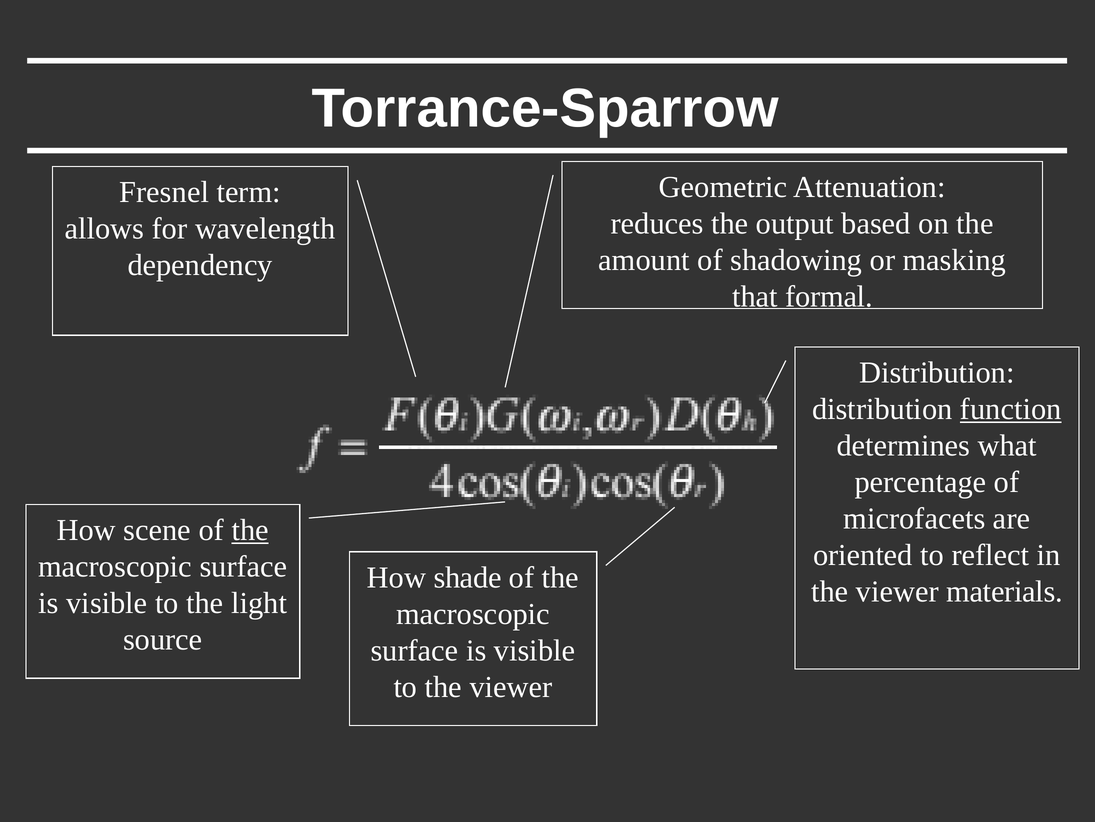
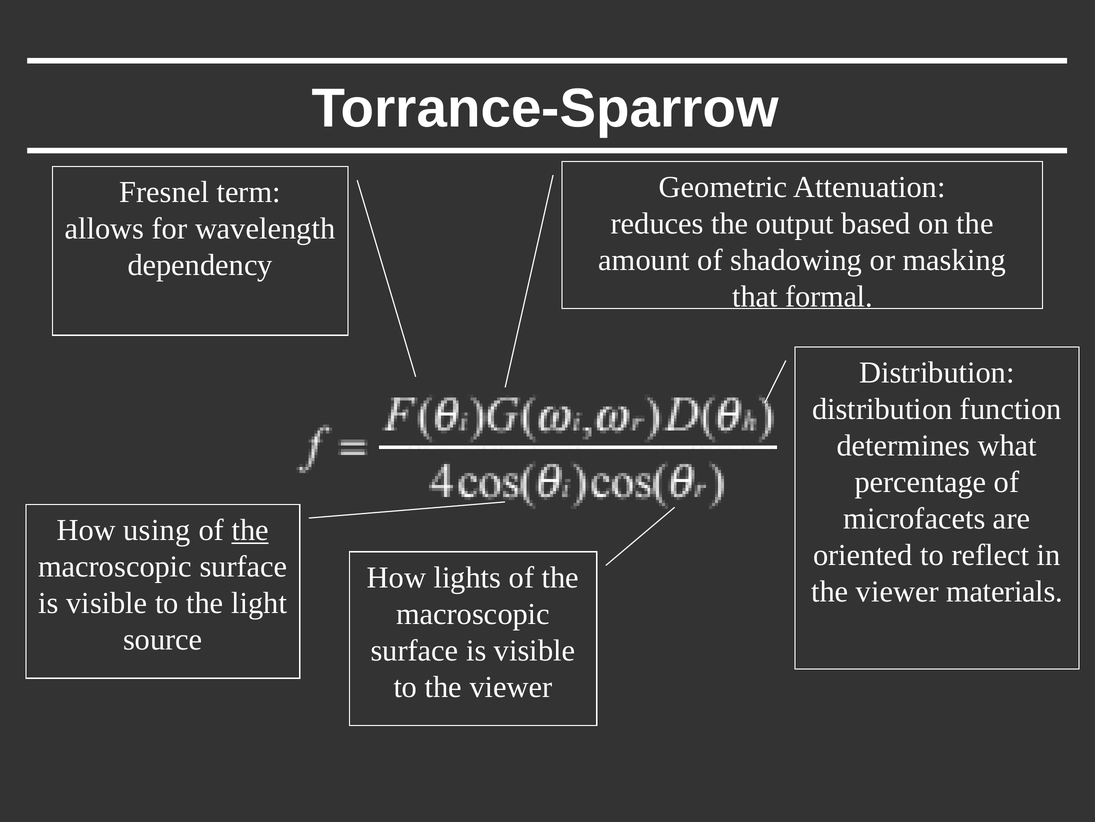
function underline: present -> none (1011, 409)
scene: scene -> using (157, 530)
shade: shade -> lights (467, 577)
